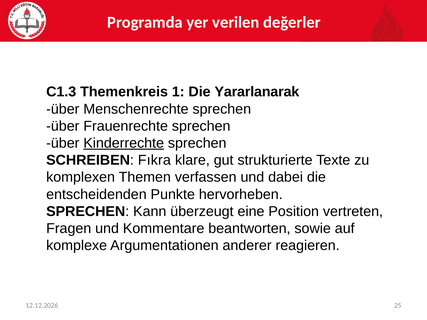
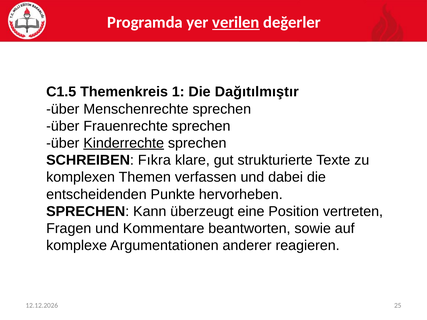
verilen underline: none -> present (236, 22)
C1.3: C1.3 -> C1.5 (61, 92)
Yararlanarak: Yararlanarak -> Dağıtılmıştır (257, 92)
